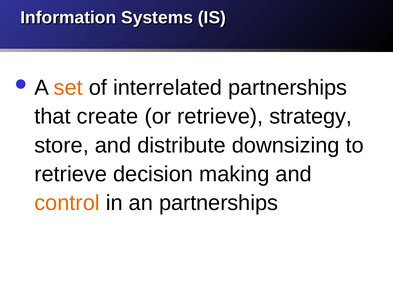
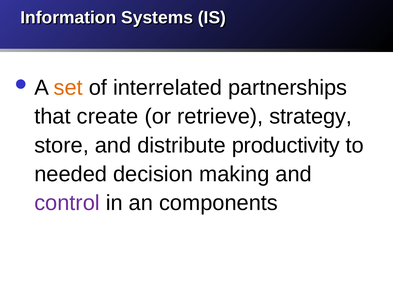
downsizing: downsizing -> productivity (286, 145)
retrieve: retrieve -> needed (71, 174)
control colour: orange -> purple (67, 203)
an partnerships: partnerships -> components (218, 203)
